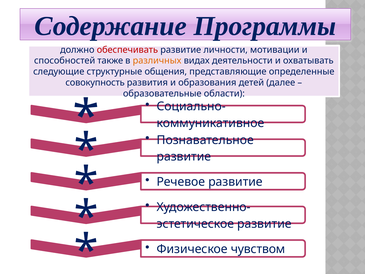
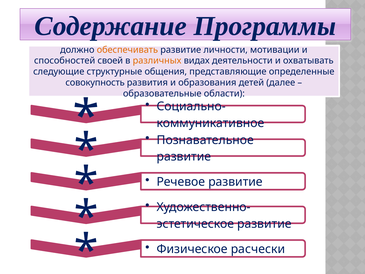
обеспечивать colour: red -> orange (127, 50)
также: также -> своей (110, 61)
чувством: чувством -> расчески (258, 249)
